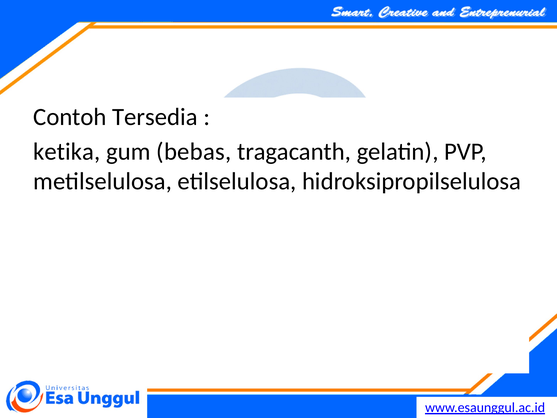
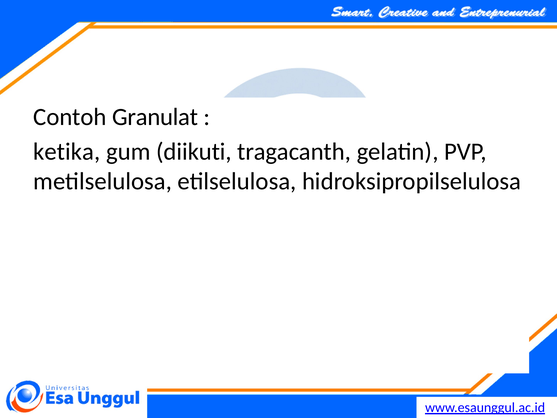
Tersedia: Tersedia -> Granulat (155, 117)
bebas: bebas -> diikuti (194, 151)
